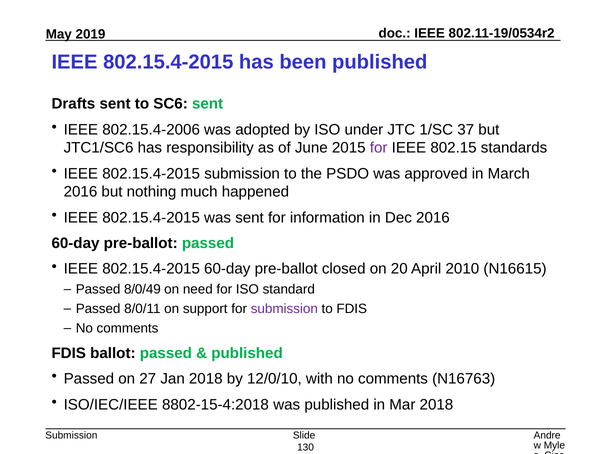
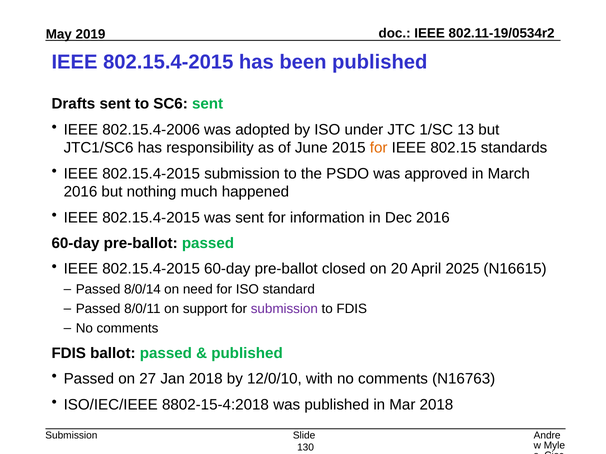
37: 37 -> 13 (466, 130)
for colour: purple -> orange (379, 148)
2010: 2010 -> 2025 (462, 269)
8/0/49: 8/0/49 -> 8/0/14 (142, 290)
